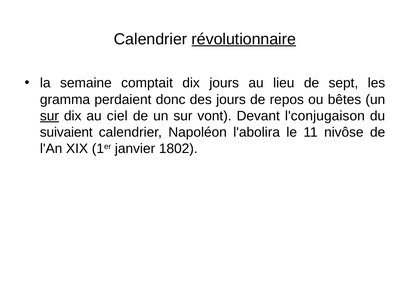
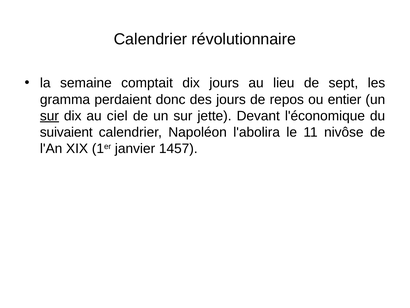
révolutionnaire underline: present -> none (244, 39)
bêtes: bêtes -> entier (345, 99)
vont: vont -> jette (215, 116)
l'conjugaison: l'conjugaison -> l'économique (325, 116)
1802: 1802 -> 1457 (178, 149)
